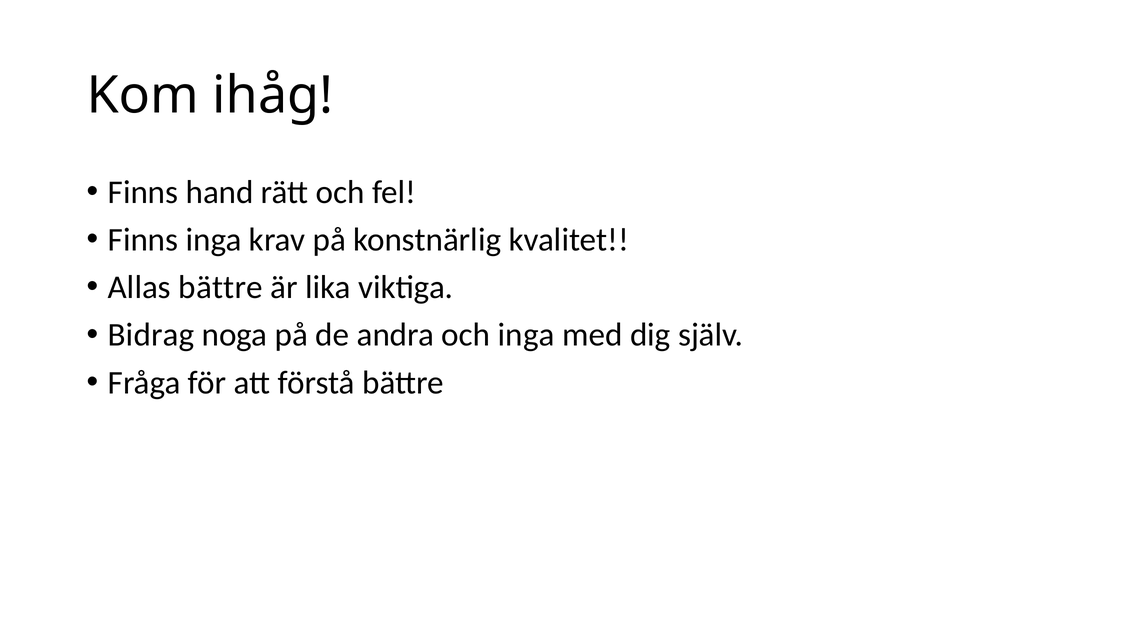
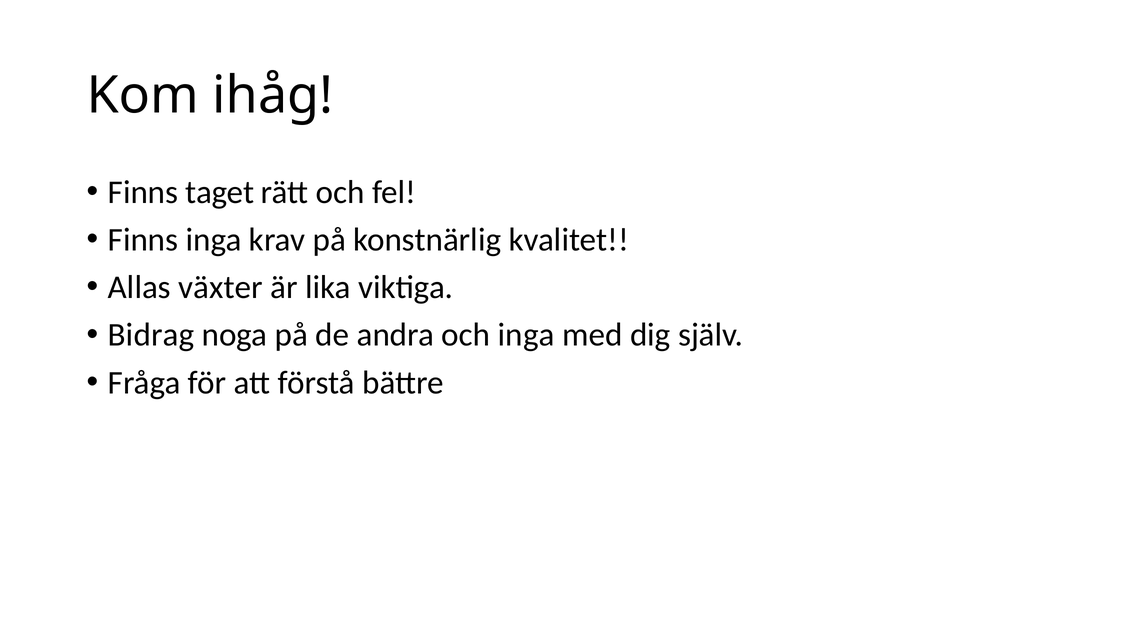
hand: hand -> taget (220, 192)
Allas bättre: bättre -> växter (221, 287)
